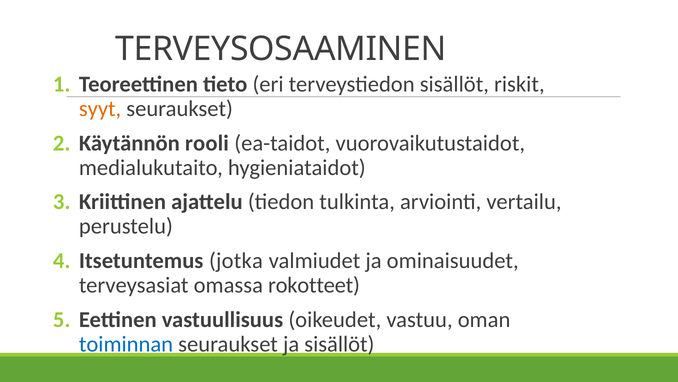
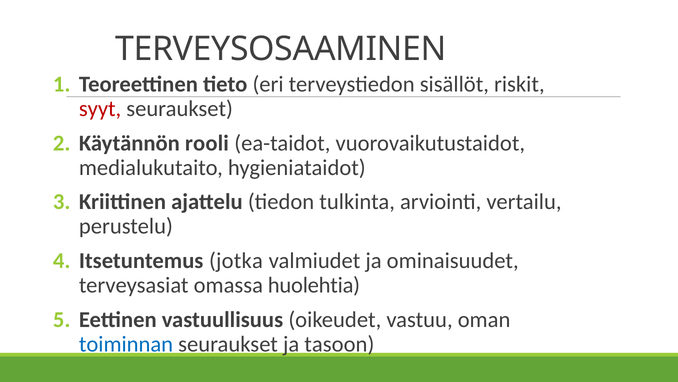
syyt colour: orange -> red (100, 109)
rokotteet: rokotteet -> huolehtia (314, 285)
ja sisällöt: sisällöt -> tasoon (339, 344)
